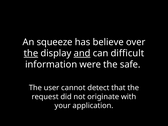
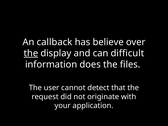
squeeze: squeeze -> callback (55, 42)
and underline: present -> none (82, 53)
were: were -> does (90, 64)
safe: safe -> files (130, 64)
